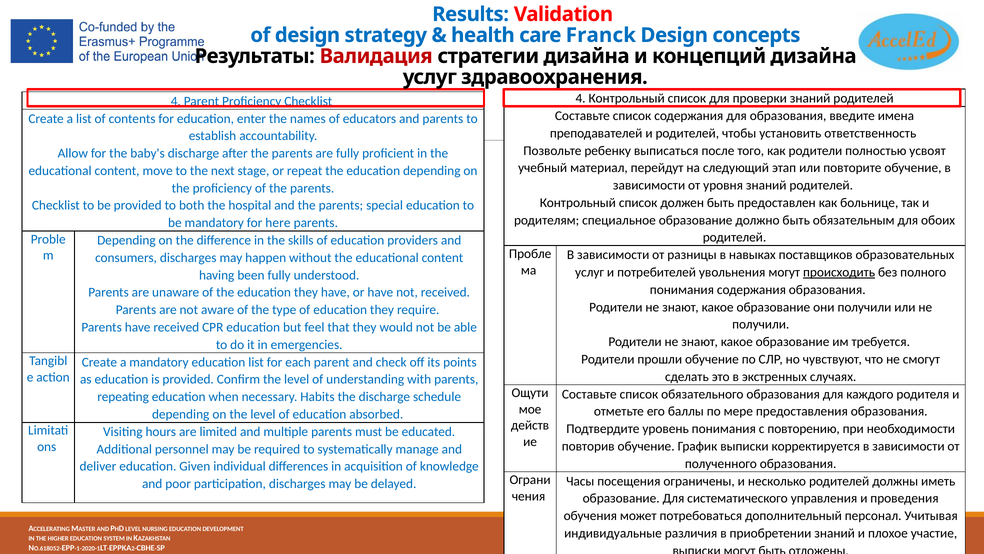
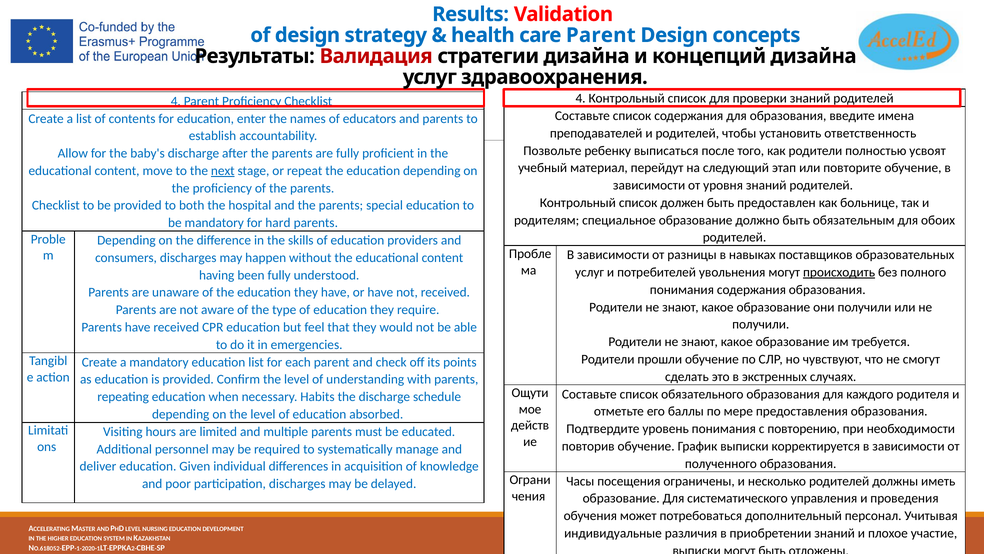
care Franck: Franck -> Parent (601, 35)
next underline: none -> present (223, 171)
here: here -> hard (278, 223)
